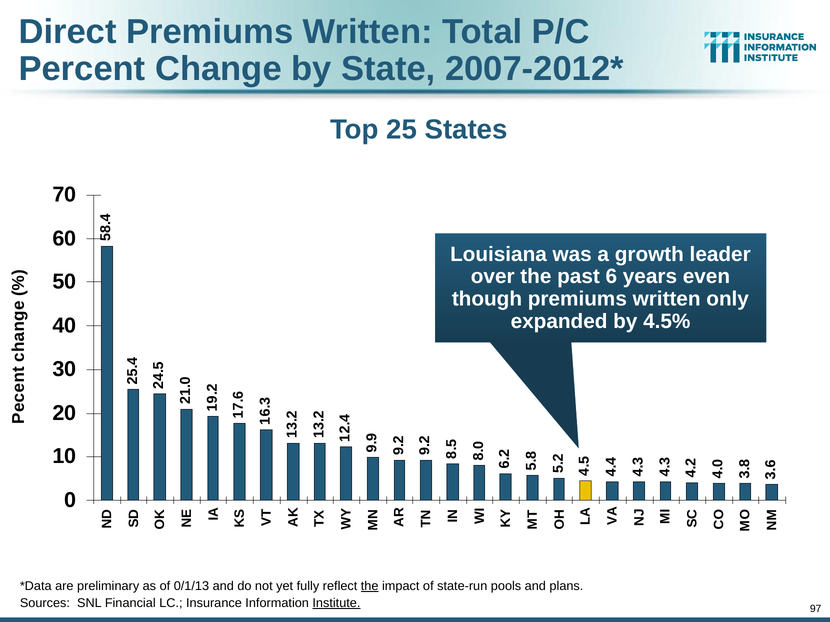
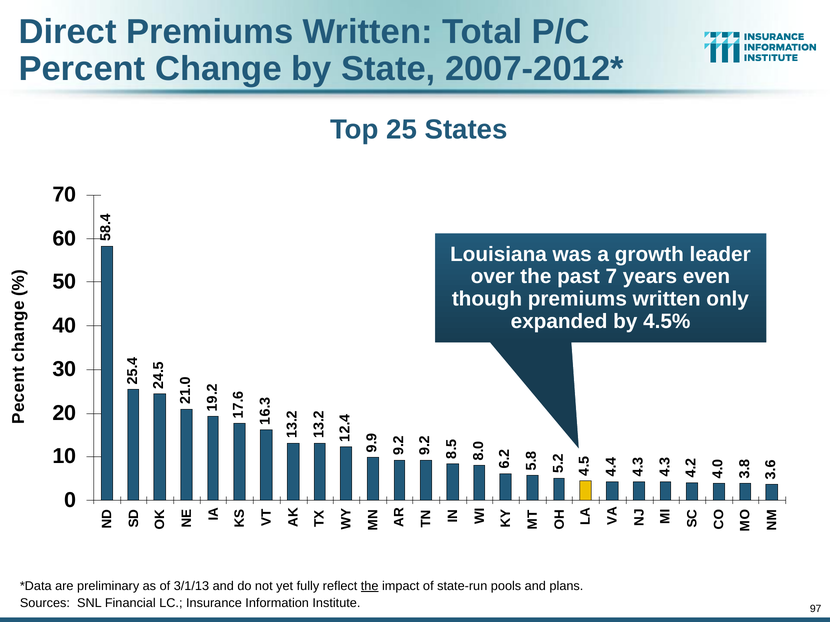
past 6: 6 -> 7 (611, 277)
0/1/13: 0/1/13 -> 3/1/13 (191, 586)
Institute underline: present -> none (336, 603)
